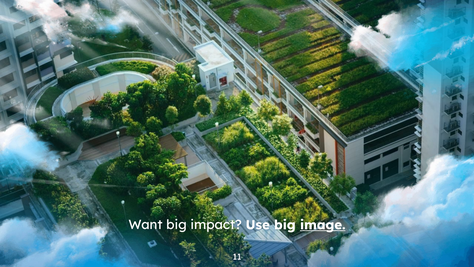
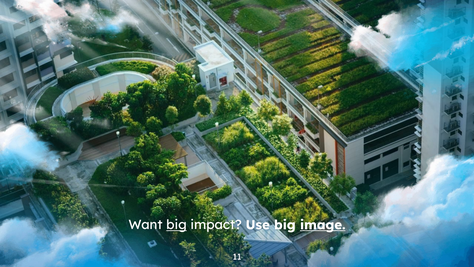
big underline: none -> present (176, 225)
